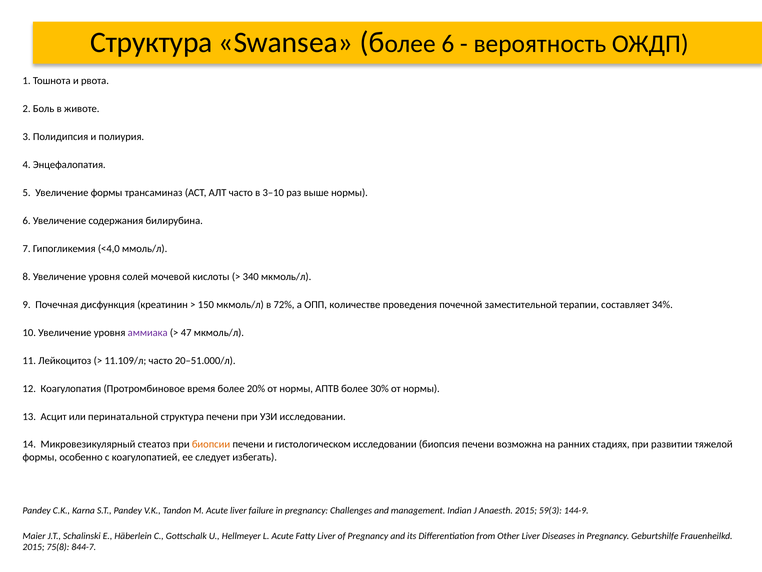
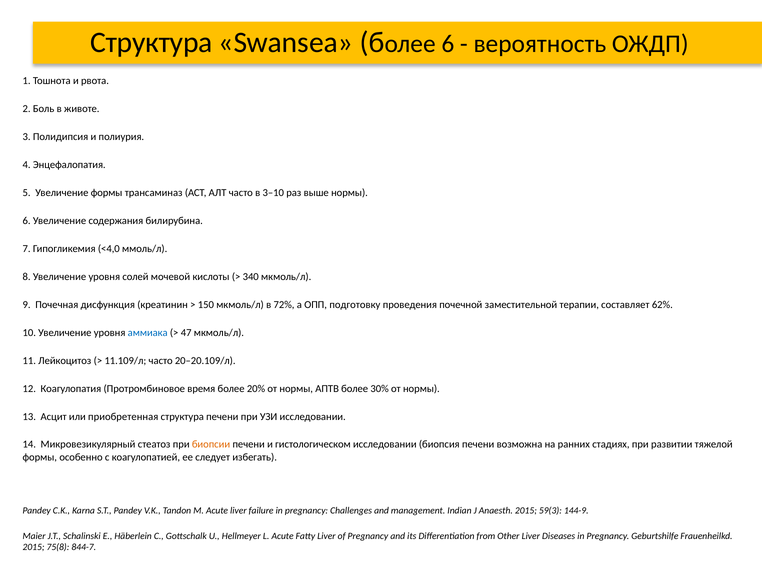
количестве: количестве -> подготовку (355, 304)
34%: 34% -> 62% (662, 304)
аммиака colour: purple -> blue (148, 332)
20–51.000/л: 20–51.000/л -> 20–20.109/л (205, 360)
перинатальной: перинатальной -> приобретенная (123, 416)
